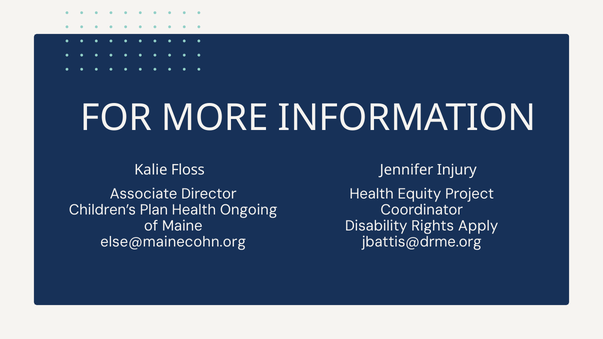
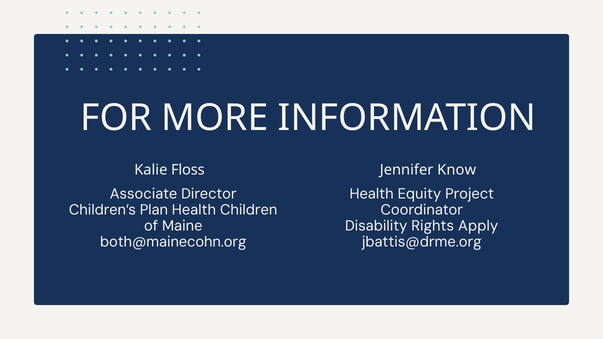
Injury: Injury -> Know (457, 170)
Ongoing: Ongoing -> Children (249, 210)
else@mainecohn.org: else@mainecohn.org -> both@mainecohn.org (173, 242)
